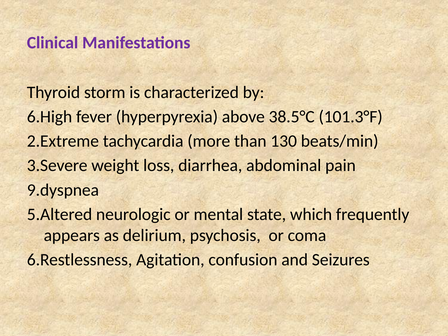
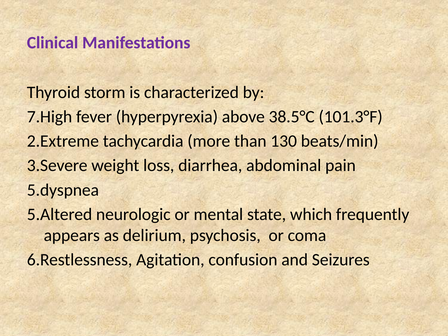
6.High: 6.High -> 7.High (50, 117)
9.dyspnea: 9.dyspnea -> 5.dyspnea (63, 190)
